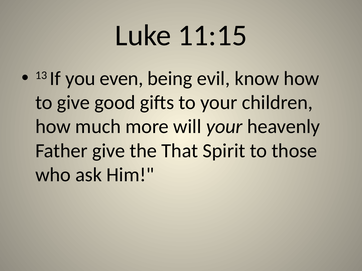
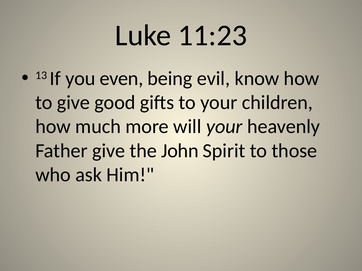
11:15: 11:15 -> 11:23 (212, 36)
That: That -> John (180, 151)
